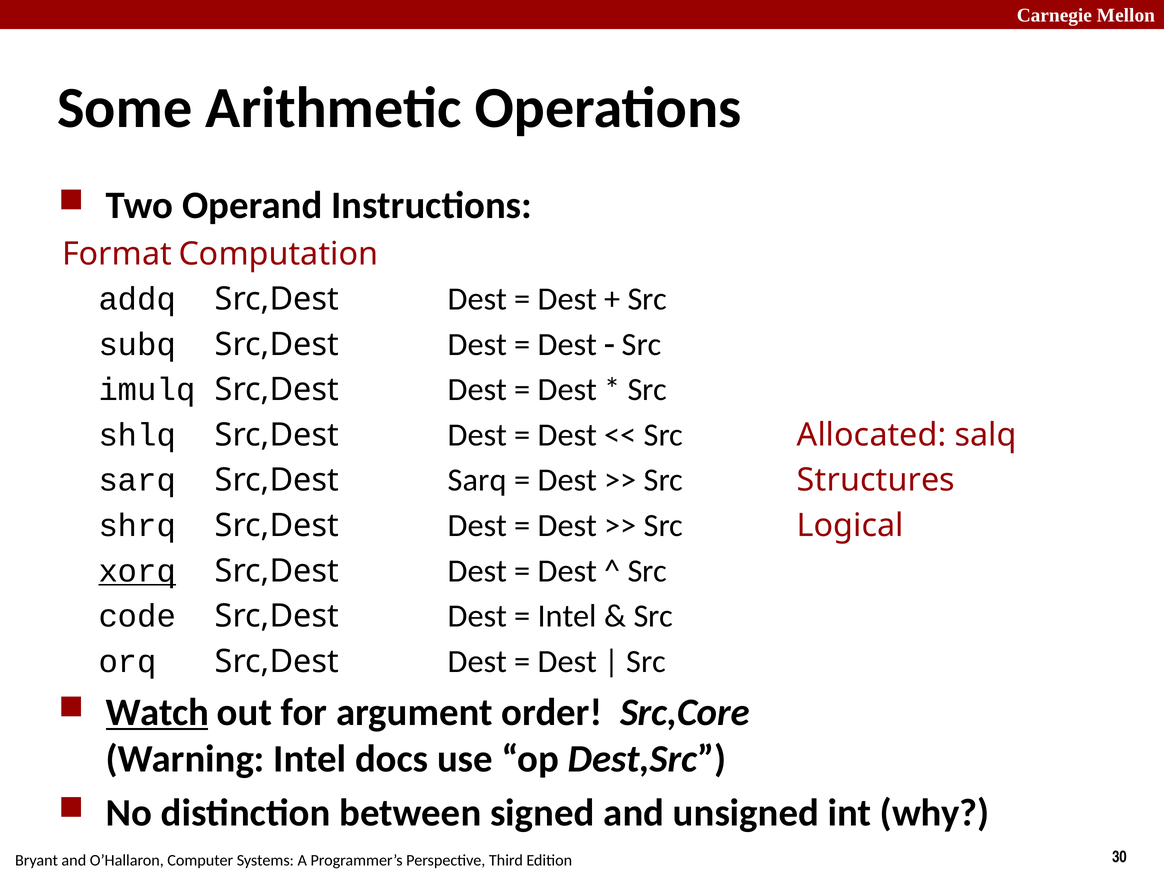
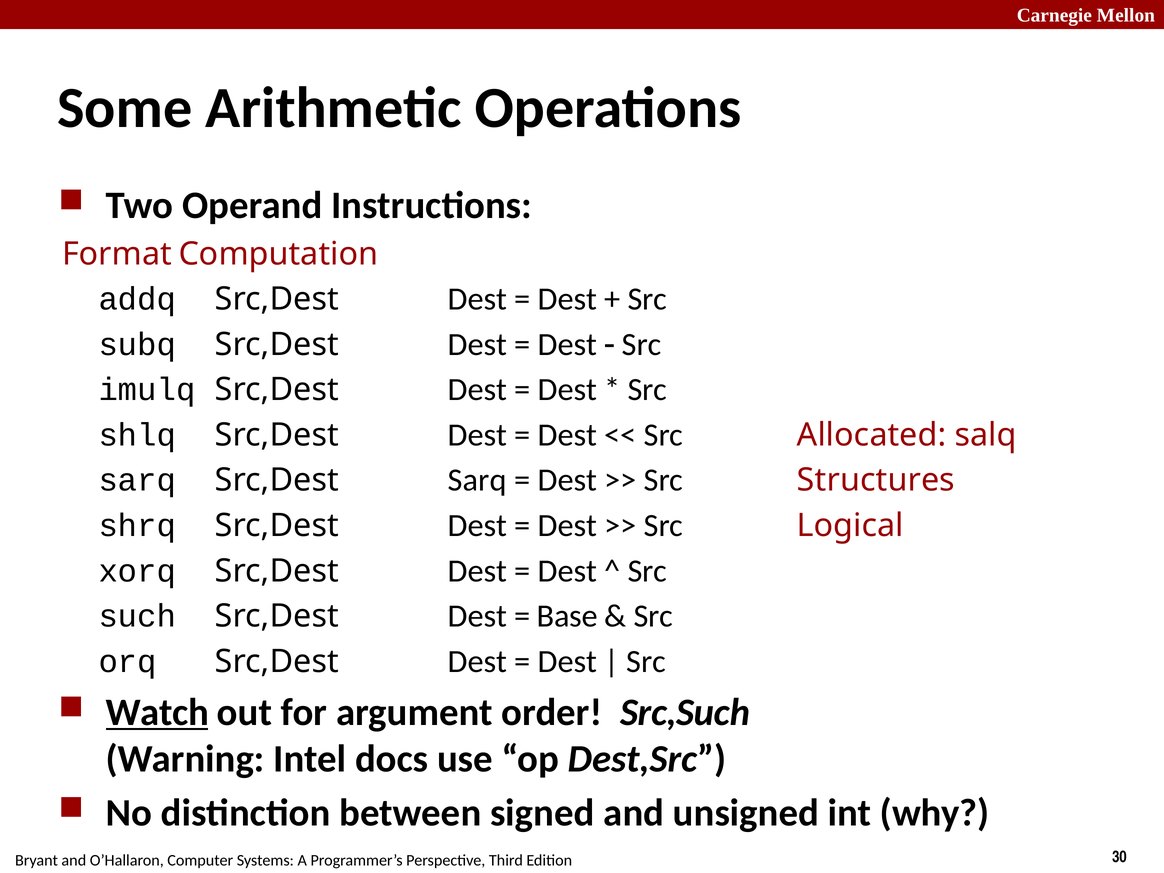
xorq underline: present -> none (137, 571)
code: code -> such (137, 616)
Intel: Intel -> Base (567, 616)
Src,Core: Src,Core -> Src,Such (685, 712)
